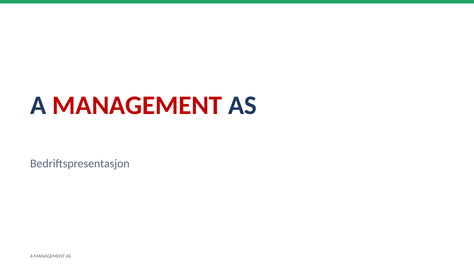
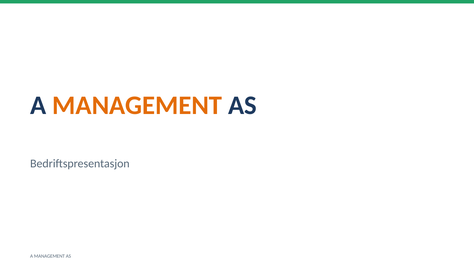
MANAGEMENT colour: red -> orange (137, 105)
